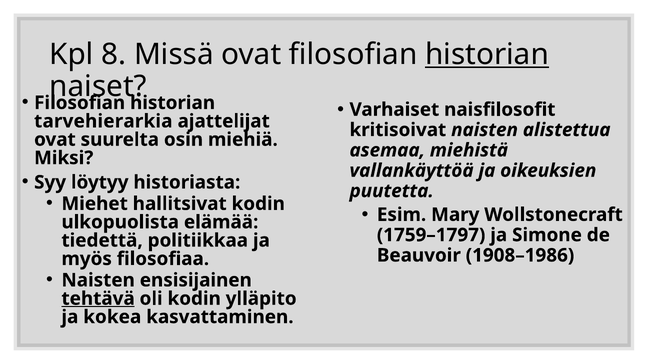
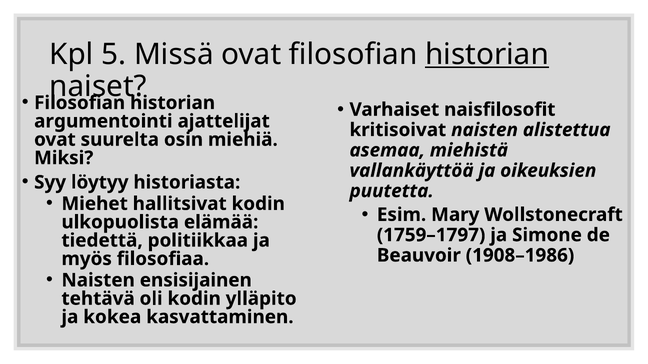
8: 8 -> 5 (114, 55)
tarvehierarkia: tarvehierarkia -> argumentointi (103, 121)
tehtävä underline: present -> none (98, 299)
